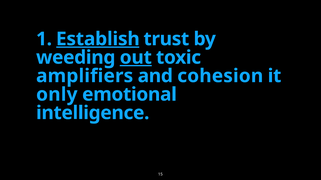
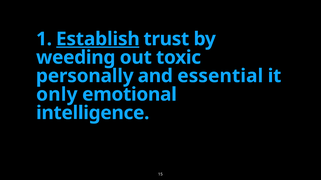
out underline: present -> none (136, 58)
amplifiers: amplifiers -> personally (85, 76)
cohesion: cohesion -> essential (220, 76)
